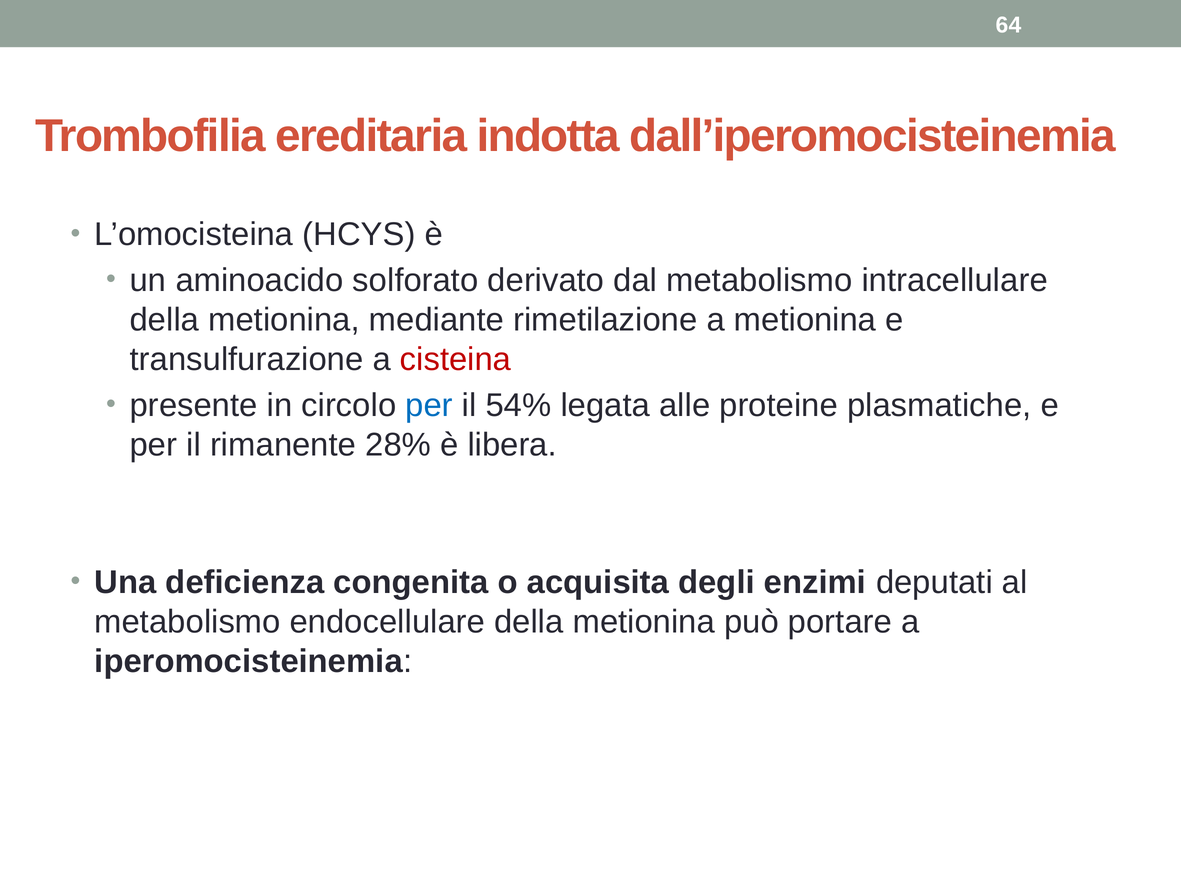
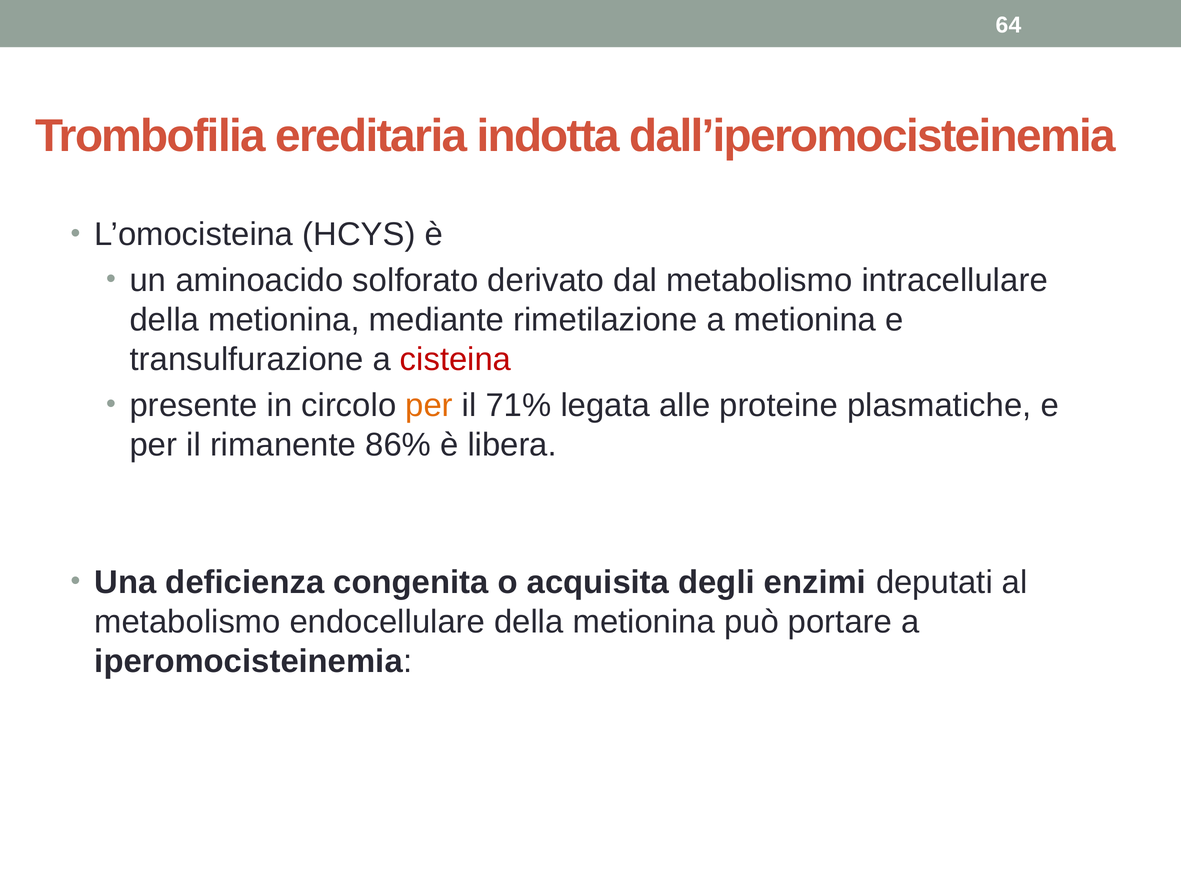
per colour: blue -> orange (429, 405)
54%: 54% -> 71% (519, 405)
28%: 28% -> 86% (398, 445)
